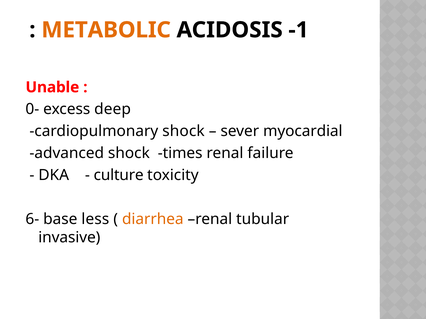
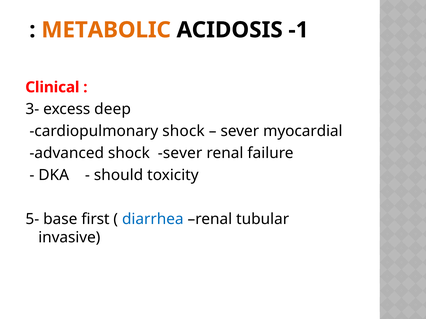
Unable: Unable -> Clinical (52, 87)
0-: 0- -> 3- (32, 109)
shock times: times -> sever (180, 153)
culture: culture -> should (119, 175)
6-: 6- -> 5- (32, 219)
less: less -> first (95, 219)
diarrhea colour: orange -> blue (153, 219)
